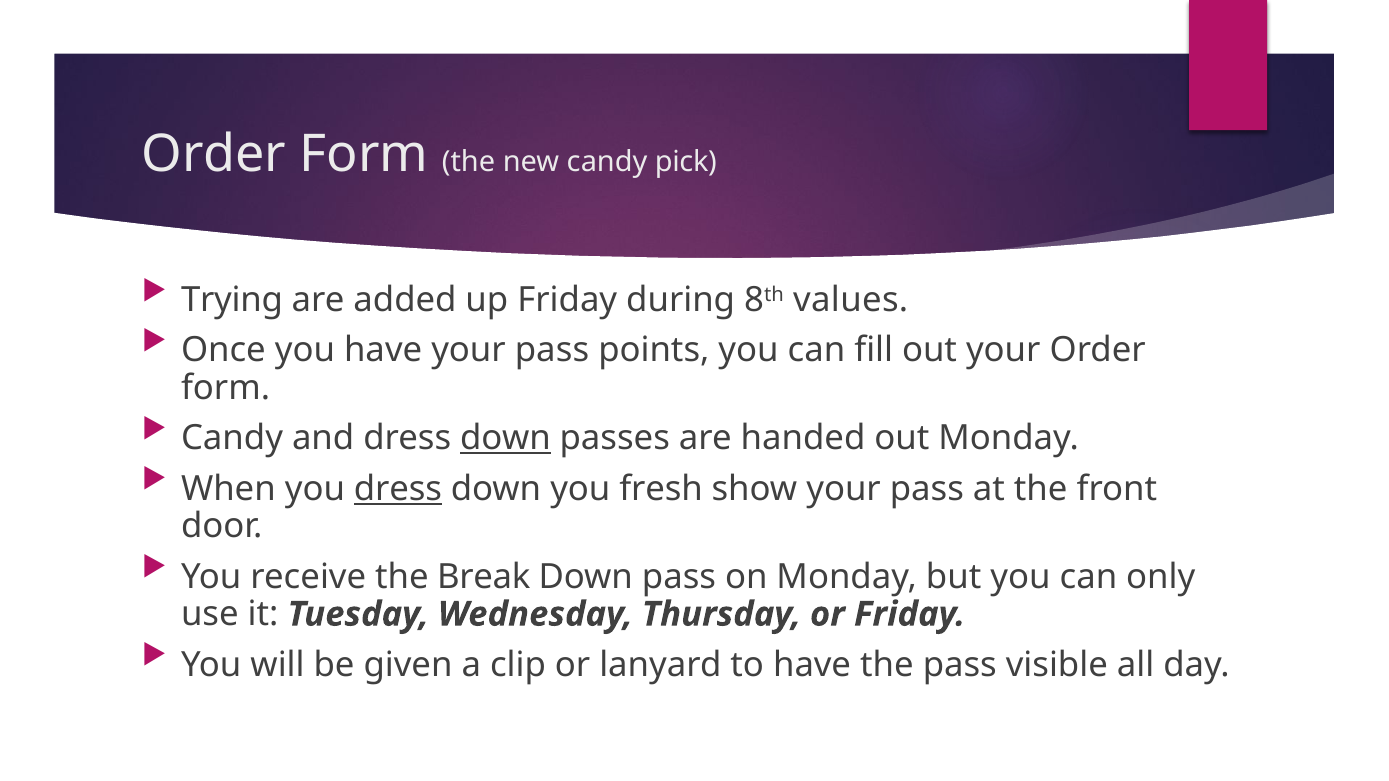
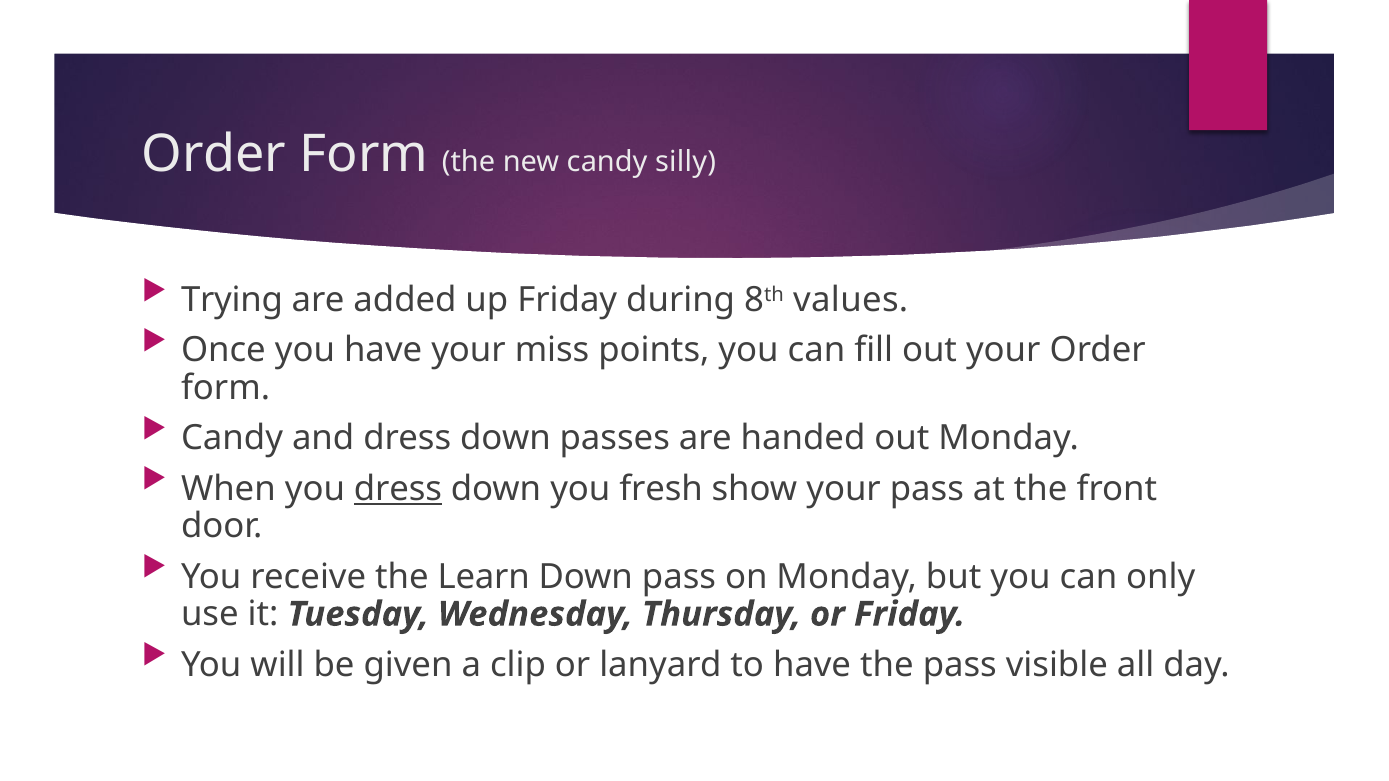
pick: pick -> silly (686, 162)
have your pass: pass -> miss (552, 351)
down underline: present -> none (505, 439)
Break: Break -> Learn (484, 577)
